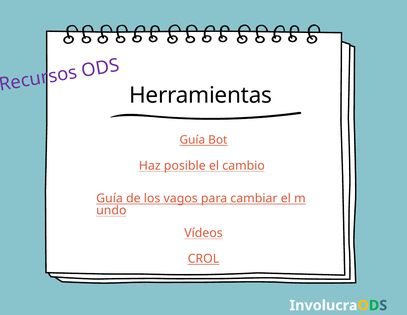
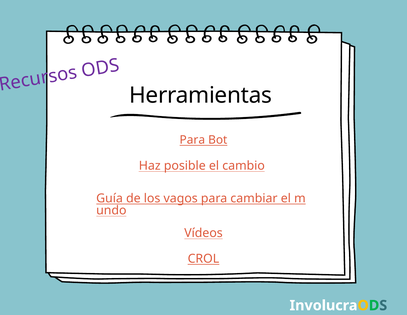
Guía: Guía -> Para (192, 140)
